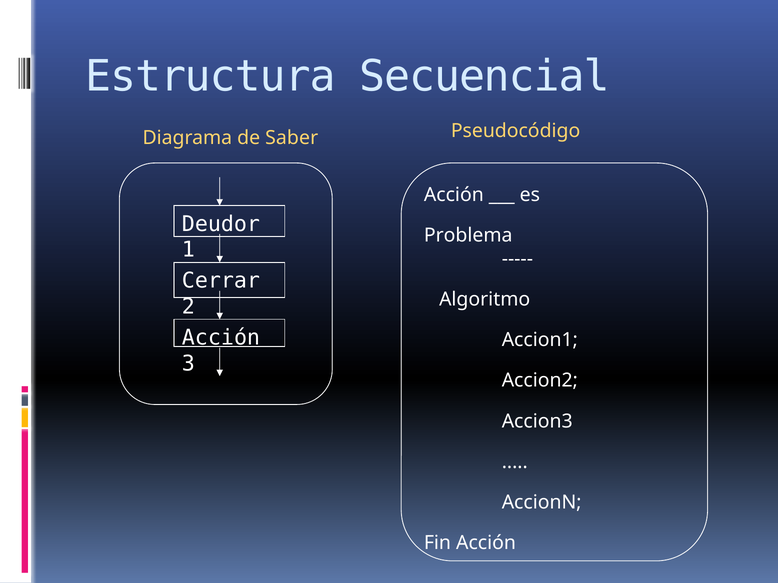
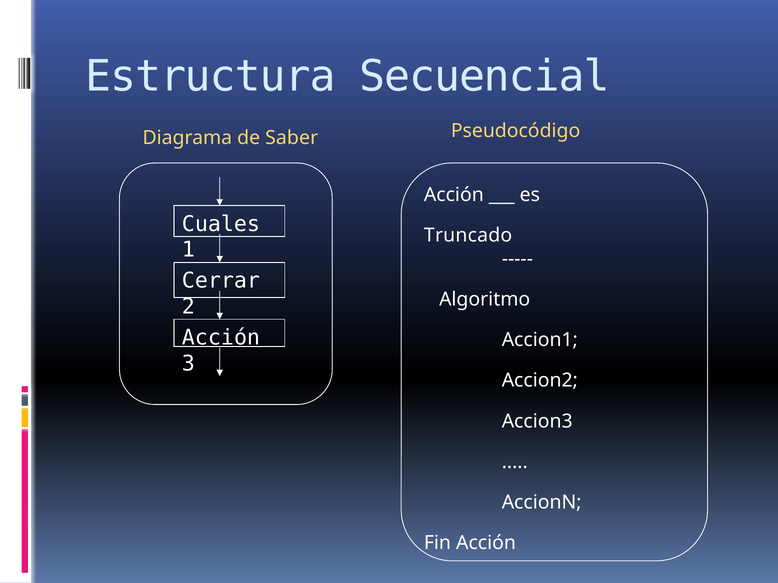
Deudor: Deudor -> Cuales (221, 224)
Problema: Problema -> Truncado (468, 236)
